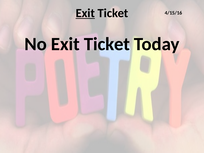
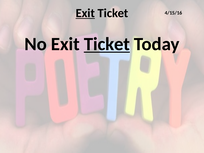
Ticket underline: none -> present (107, 44)
